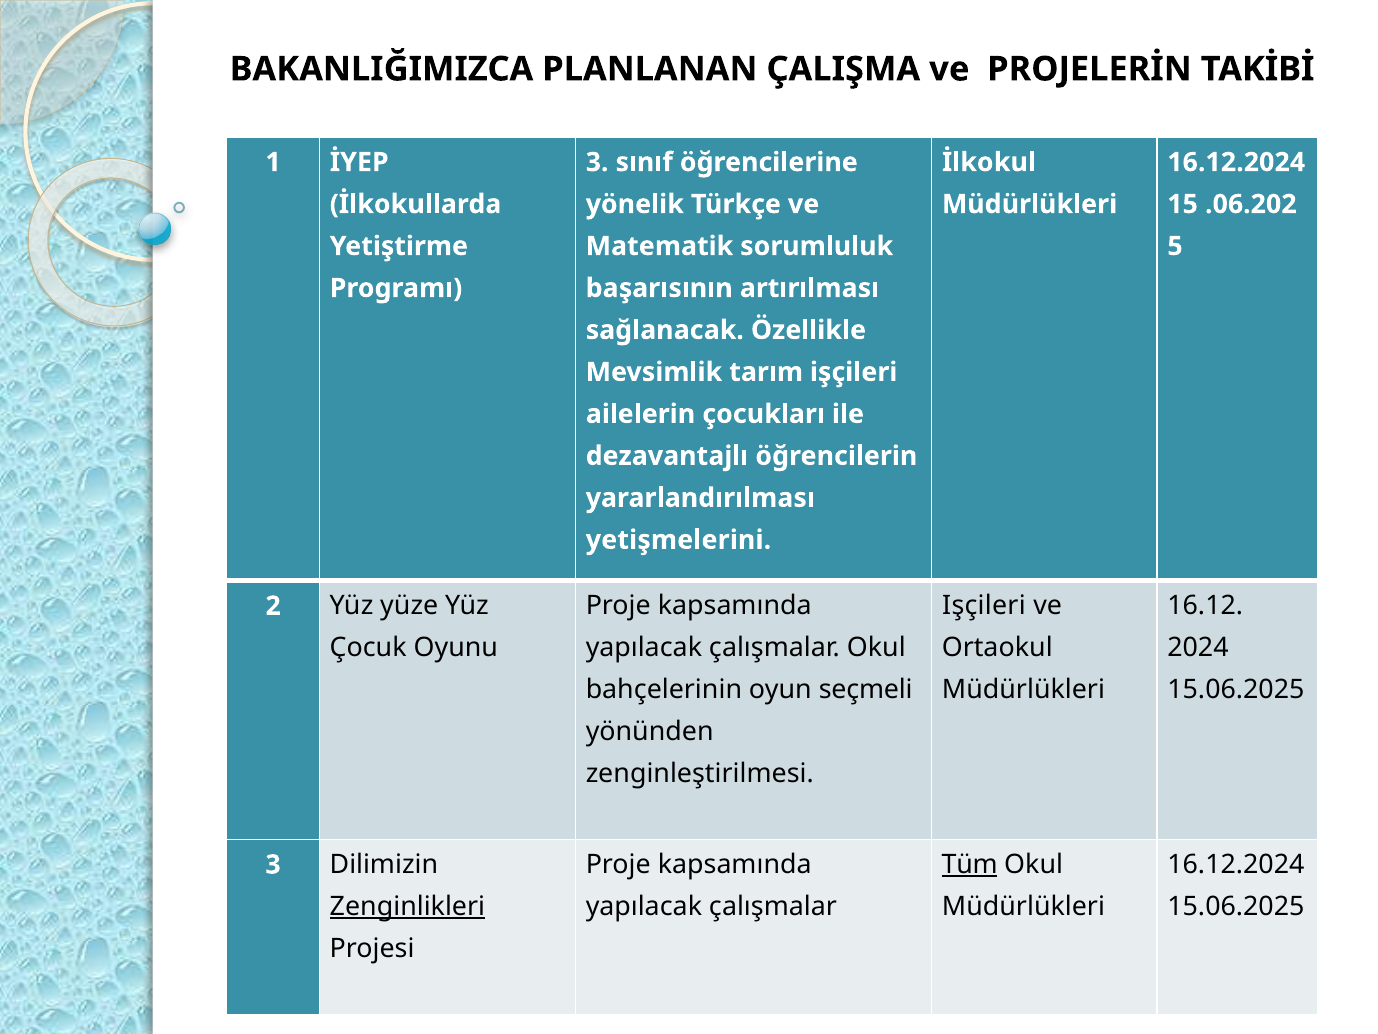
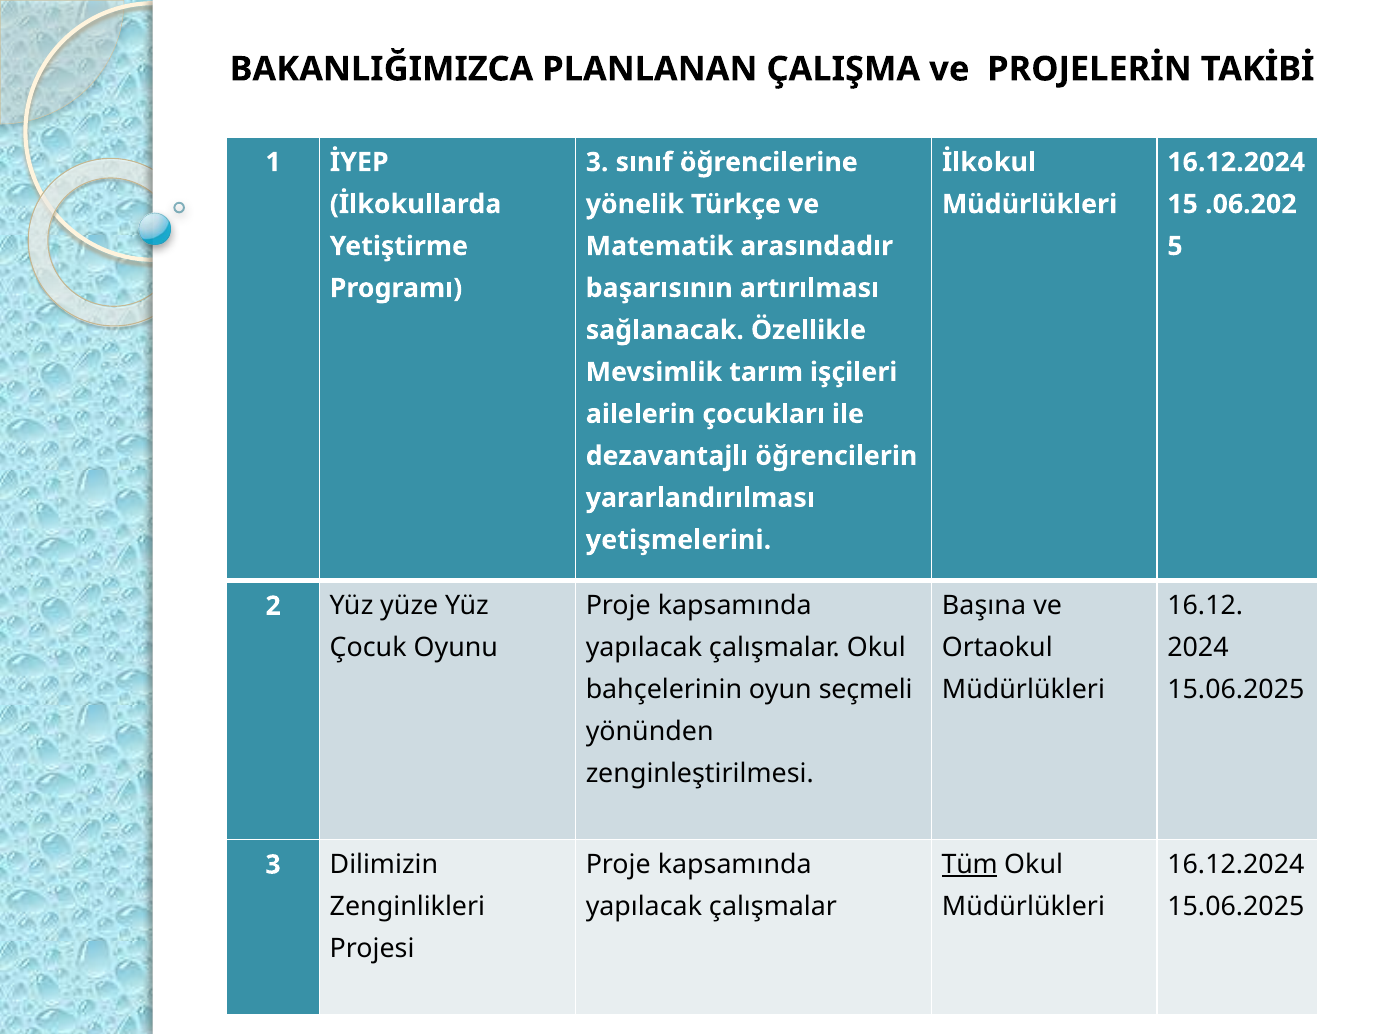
sorumluluk: sorumluluk -> arasındadır (817, 246)
Işçileri: Işçileri -> Başına (984, 606)
Zenginlikleri underline: present -> none (407, 906)
